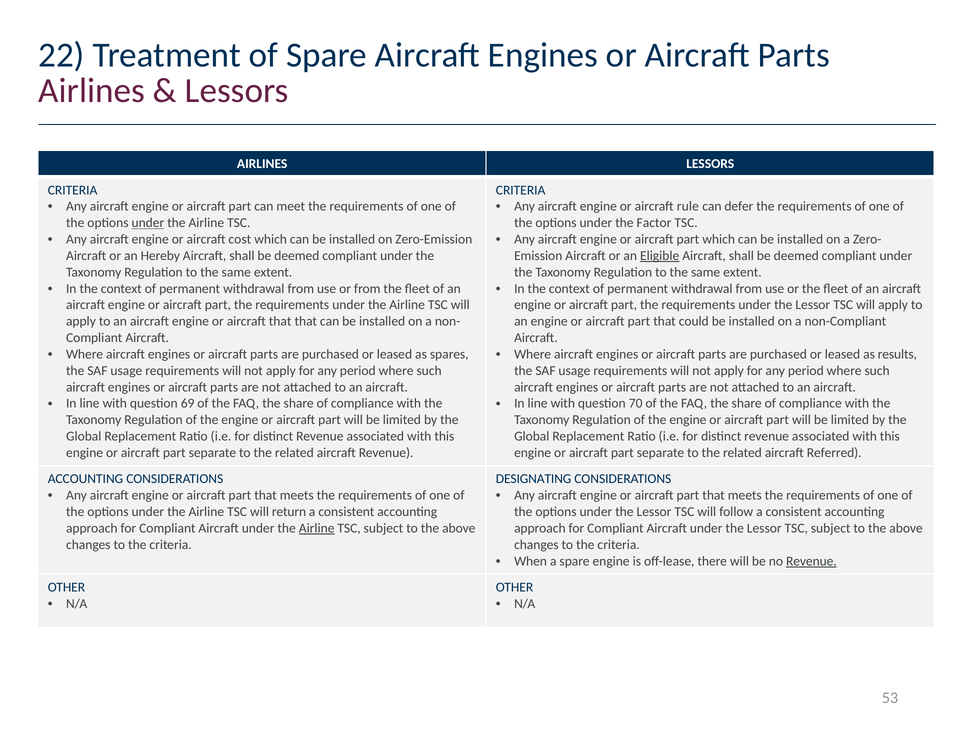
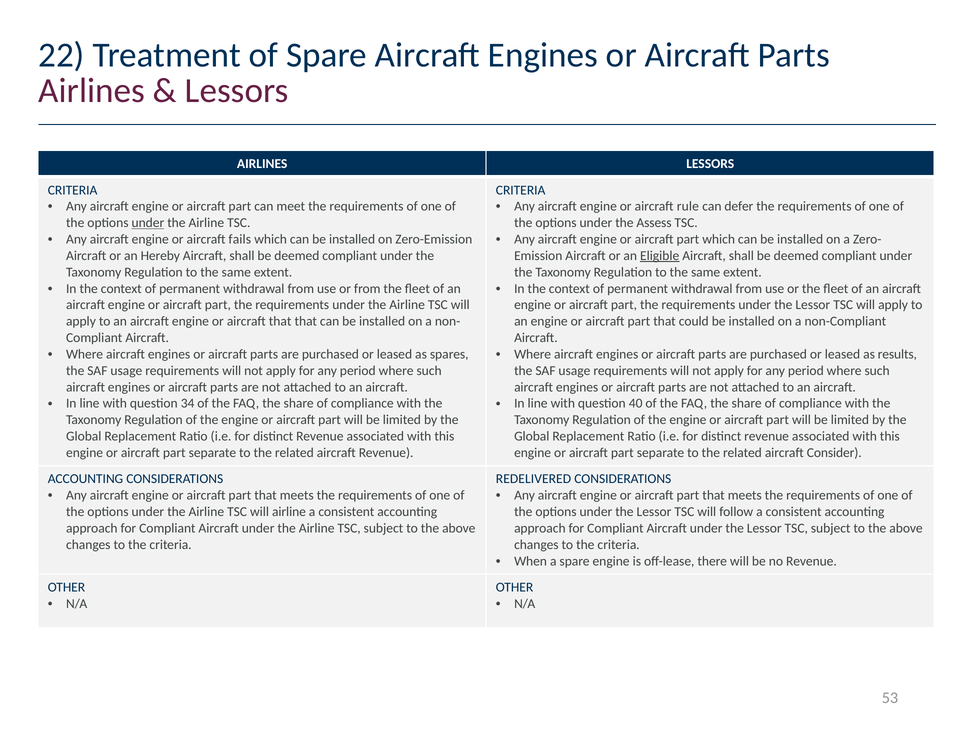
Factor: Factor -> Assess (654, 223)
cost: cost -> fails (240, 239)
69: 69 -> 34 (188, 404)
70: 70 -> 40 (636, 404)
Referred: Referred -> Consider (834, 453)
DESIGNATING: DESIGNATING -> REDELIVERED (533, 479)
will return: return -> airline (289, 512)
Airline underline: present -> none (317, 528)
Revenue underline: present -> none (811, 561)
